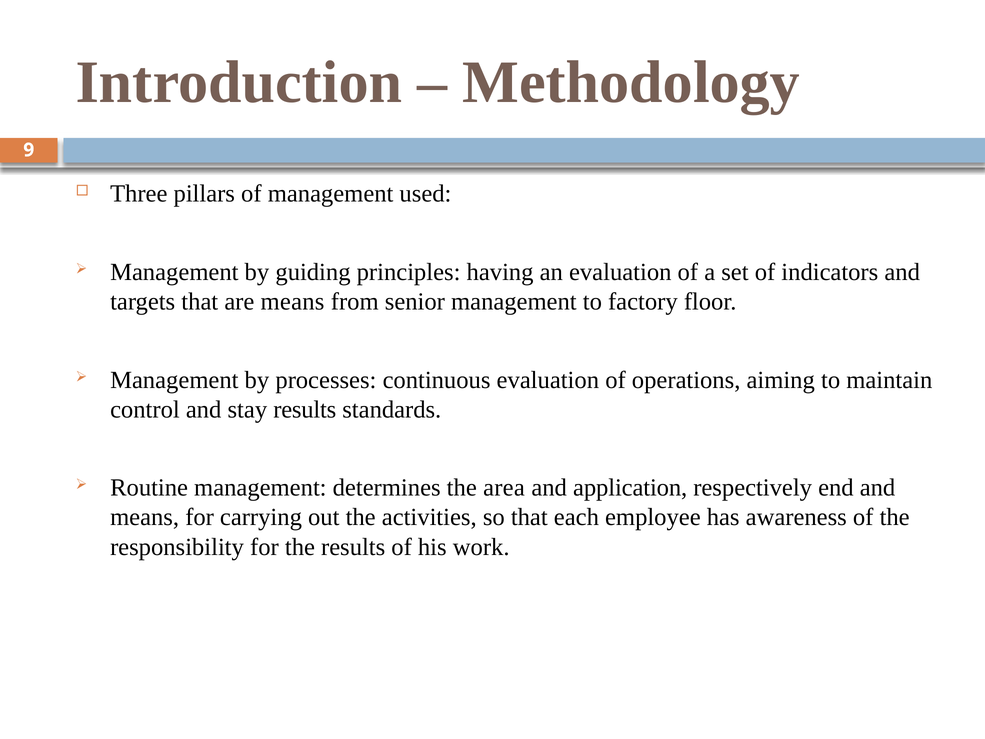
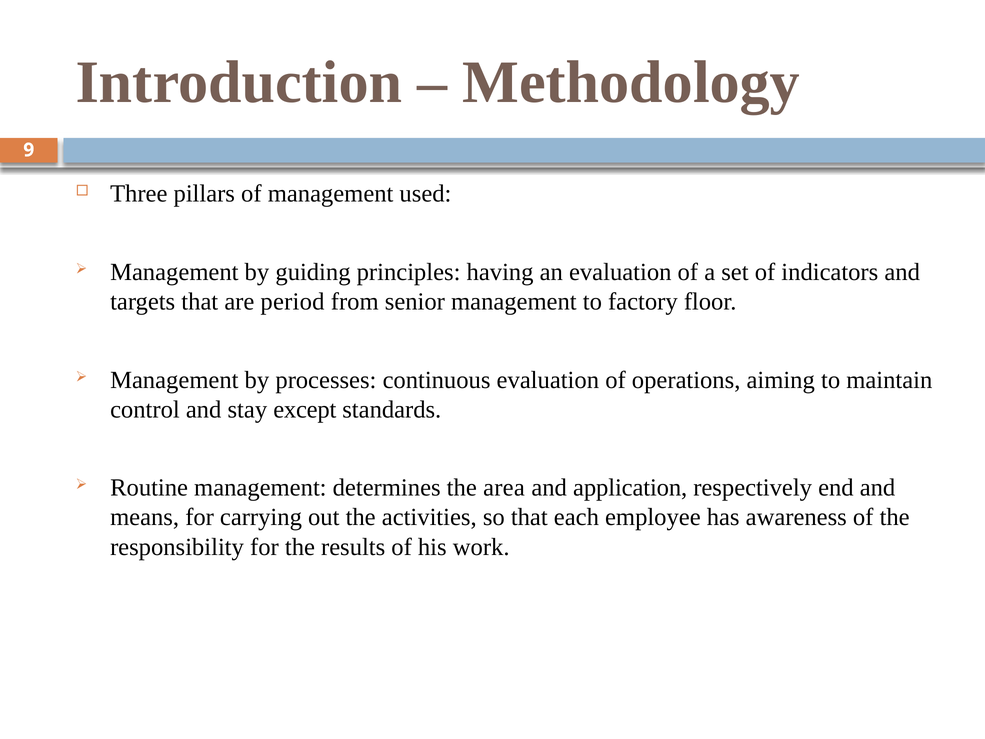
are means: means -> period (293, 302)
stay results: results -> except (305, 409)
